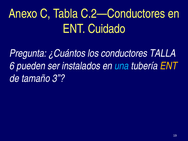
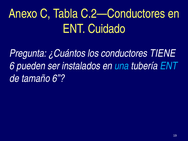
TALLA: TALLA -> TIENE (163, 53)
ENT colour: yellow -> light blue (169, 66)
tamaño 3: 3 -> 6 (59, 78)
